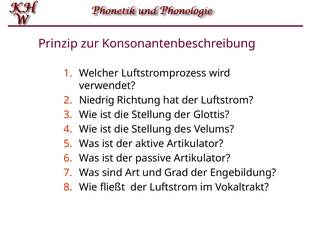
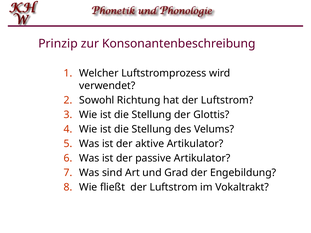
Niedrig: Niedrig -> Sowohl (97, 100)
